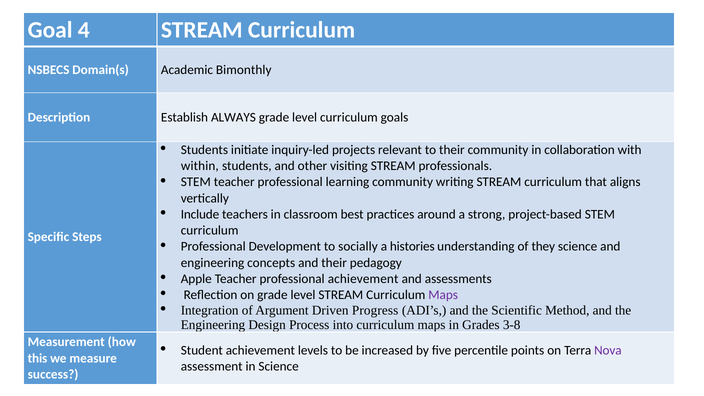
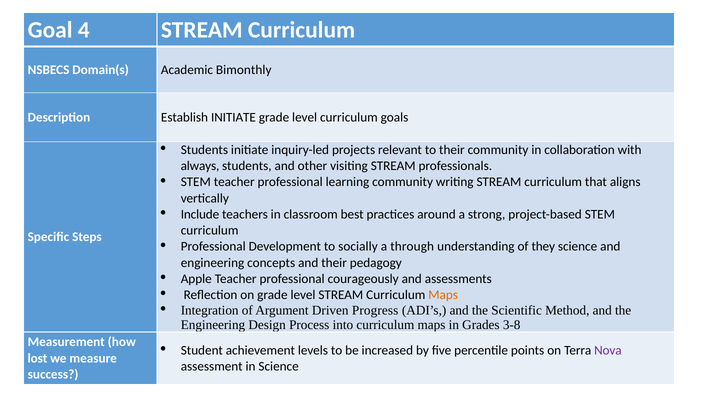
Establish ALWAYS: ALWAYS -> INITIATE (233, 117)
within: within -> always (200, 166)
histories: histories -> through (412, 247)
professional achievement: achievement -> courageously (363, 279)
Maps colour: purple -> orange (443, 295)
this: this -> lost (37, 358)
